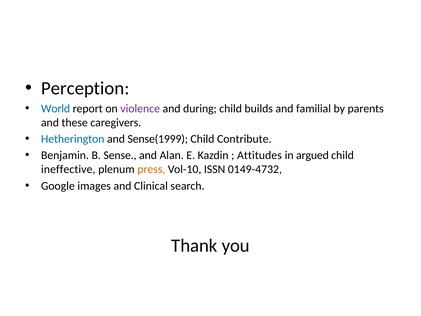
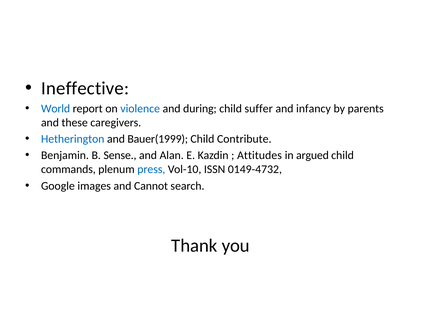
Perception: Perception -> Ineffective (85, 88)
violence colour: purple -> blue (140, 108)
builds: builds -> suffer (259, 108)
familial: familial -> infancy (313, 108)
Sense(1999: Sense(1999 -> Bauer(1999 (158, 139)
ineffective: ineffective -> commands (68, 169)
press colour: orange -> blue (151, 169)
Clinical: Clinical -> Cannot (151, 186)
